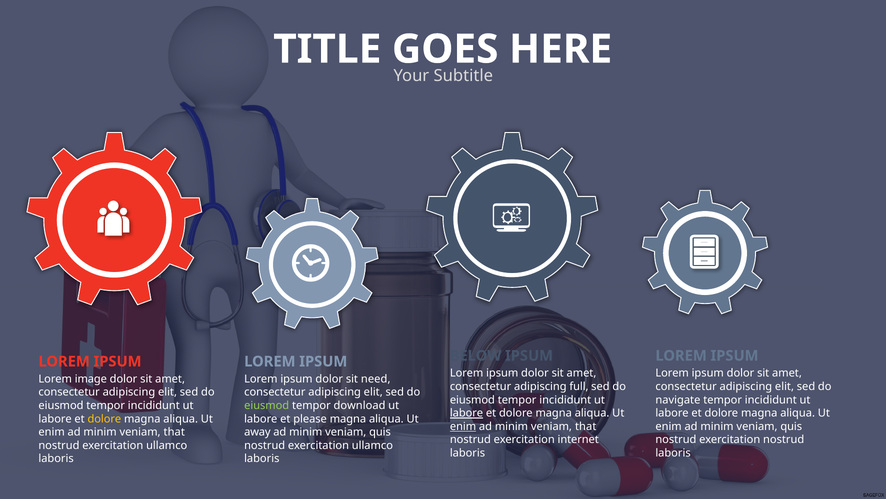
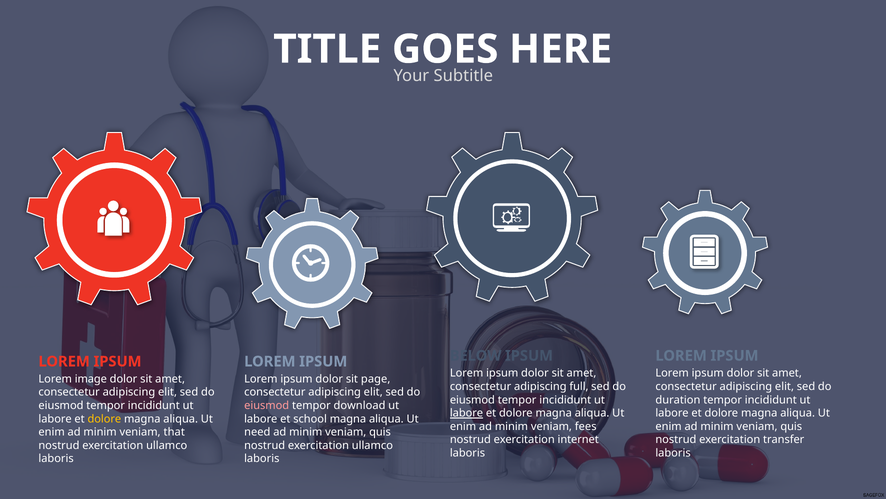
need: need -> page (376, 379)
navigate: navigate -> duration (678, 399)
eiusmod colour: light green -> pink (267, 405)
please: please -> school (310, 418)
enim underline: present -> none (463, 426)
that: that -> fees (586, 426)
away: away -> need (257, 432)
exercitation nostrud: nostrud -> transfer (784, 439)
